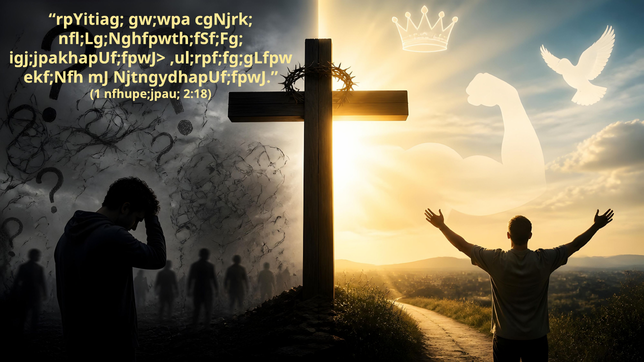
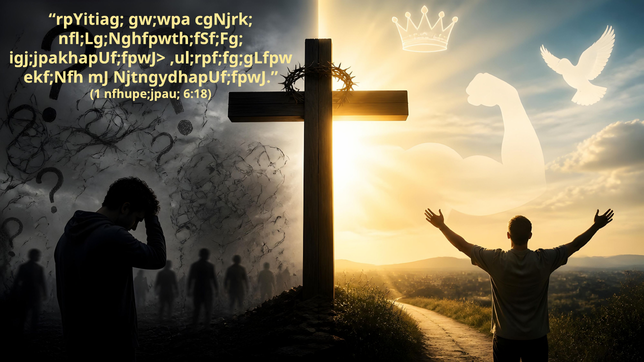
2:18: 2:18 -> 6:18 (197, 94)
